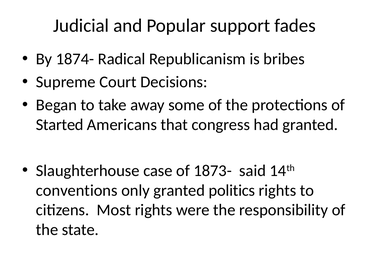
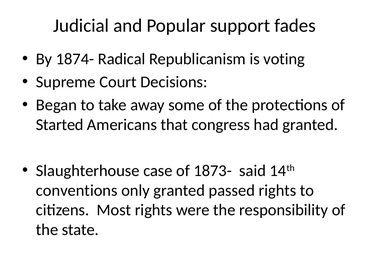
bribes: bribes -> voting (284, 59)
politics: politics -> passed (232, 190)
